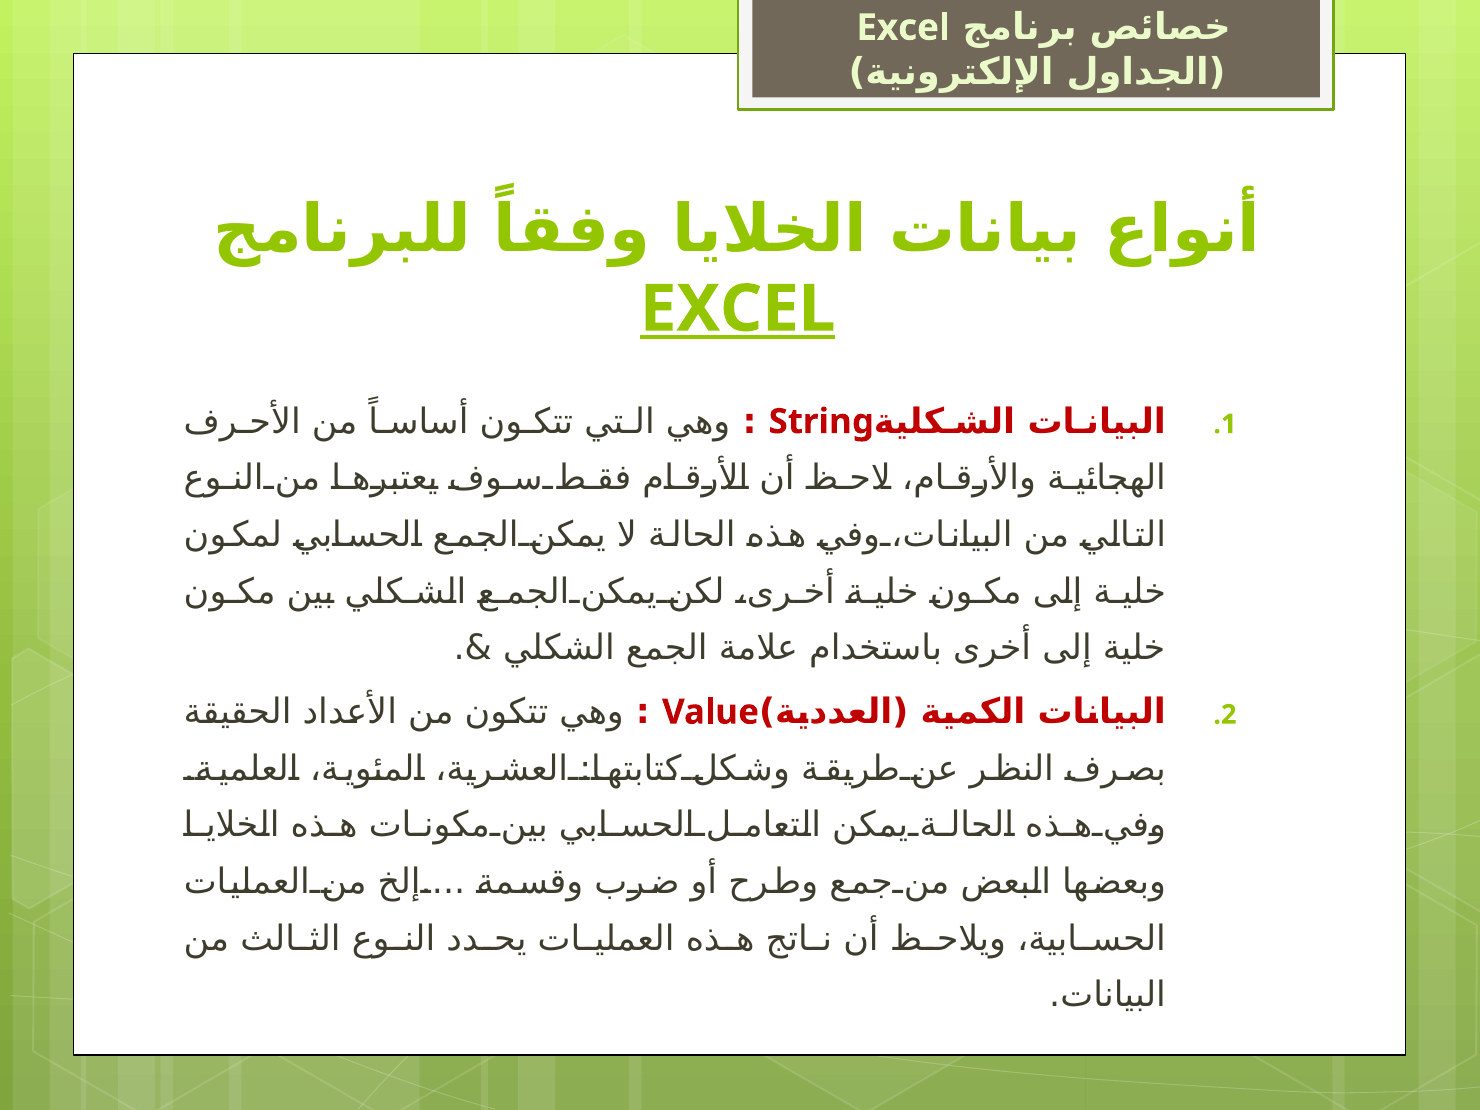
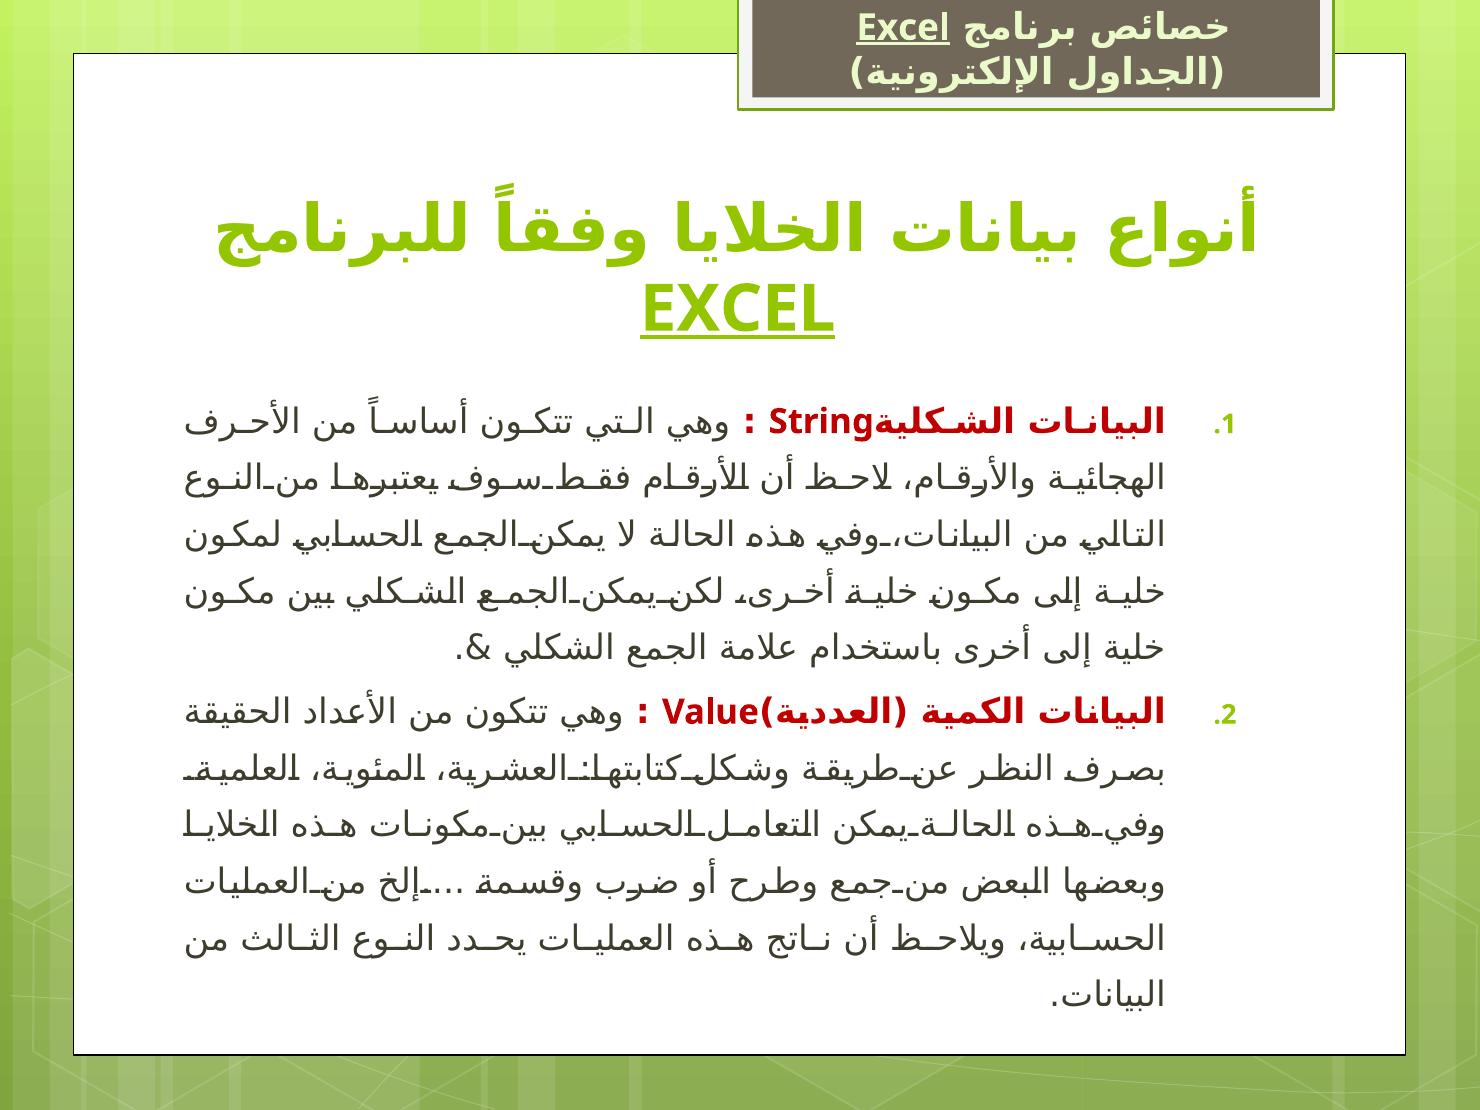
Excel underline: none -> present (903, 28)
